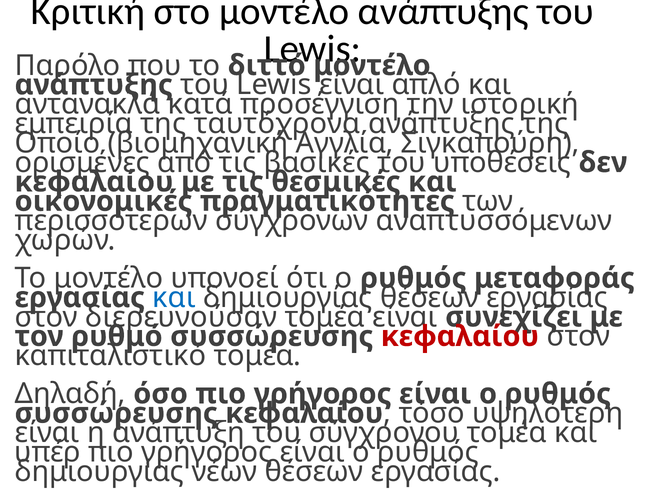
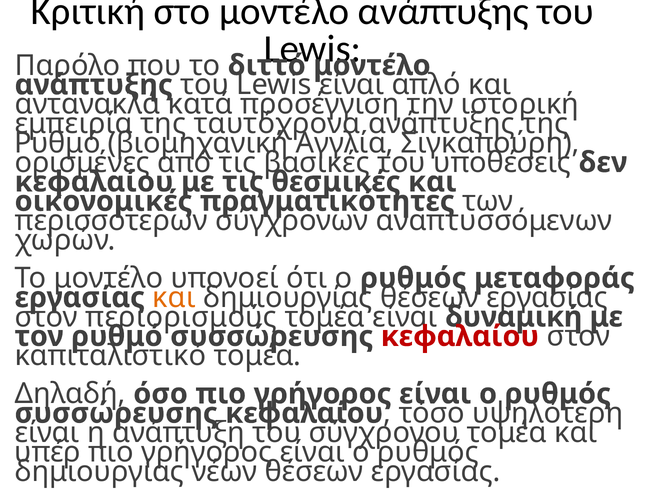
Οποίο: Οποίο -> Ρυθμό (57, 143)
και colour: blue -> orange (174, 298)
διερευνούσαν: διερευνούσαν -> περιορισμούς (181, 317)
συνεχίζει: συνεχίζει -> δυναμική (514, 317)
